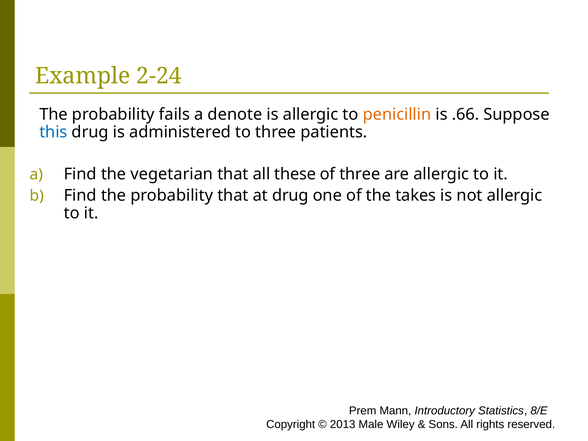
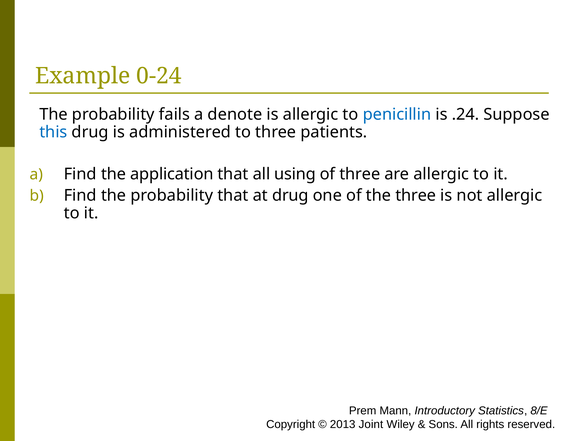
2-24: 2-24 -> 0-24 (159, 76)
penicillin colour: orange -> blue (397, 115)
.66: .66 -> .24 (465, 115)
vegetarian: vegetarian -> application (172, 174)
these: these -> using (295, 174)
the takes: takes -> three (416, 196)
Male: Male -> Joint (371, 424)
